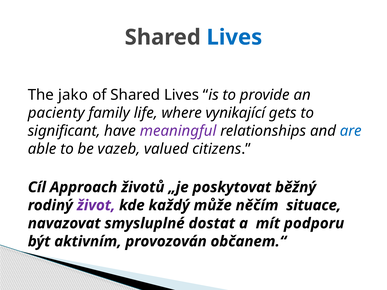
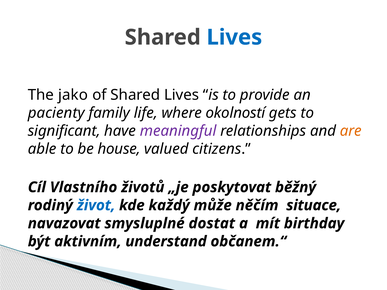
vynikající: vynikající -> okolností (235, 113)
are colour: blue -> orange (351, 131)
vazeb: vazeb -> house (119, 149)
Approach: Approach -> Vlastního (84, 187)
život colour: purple -> blue (96, 205)
podporu: podporu -> birthday (314, 224)
provozován: provozován -> understand (166, 242)
